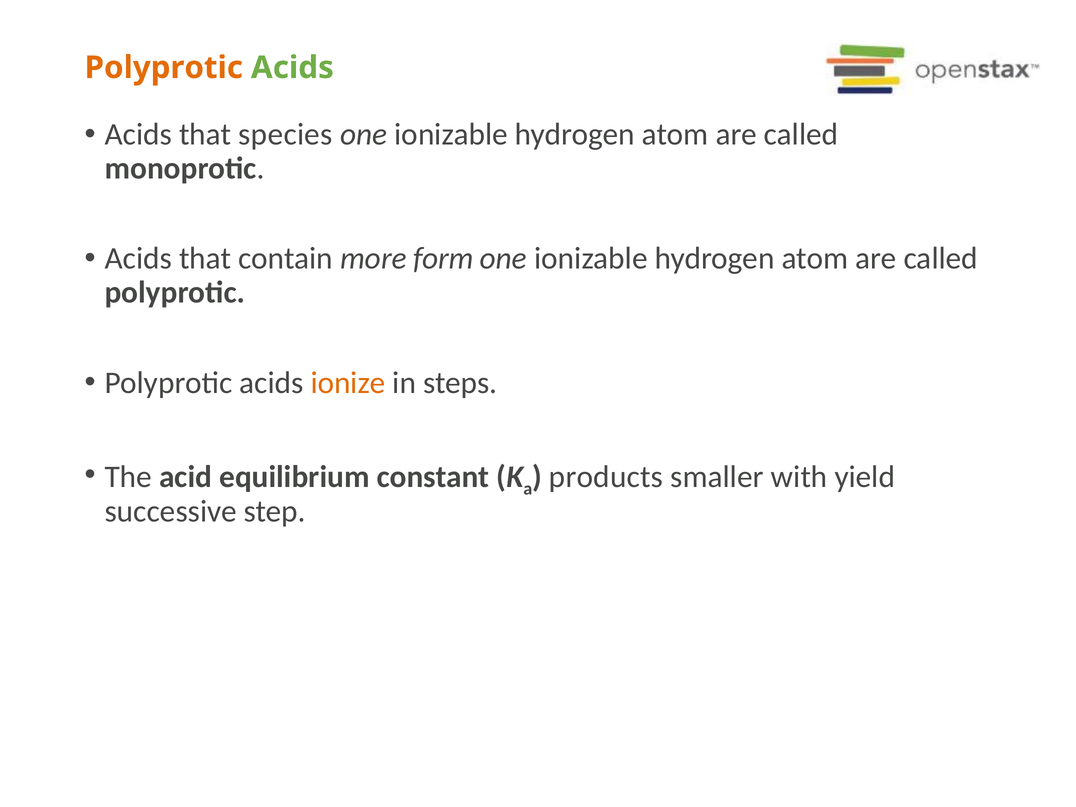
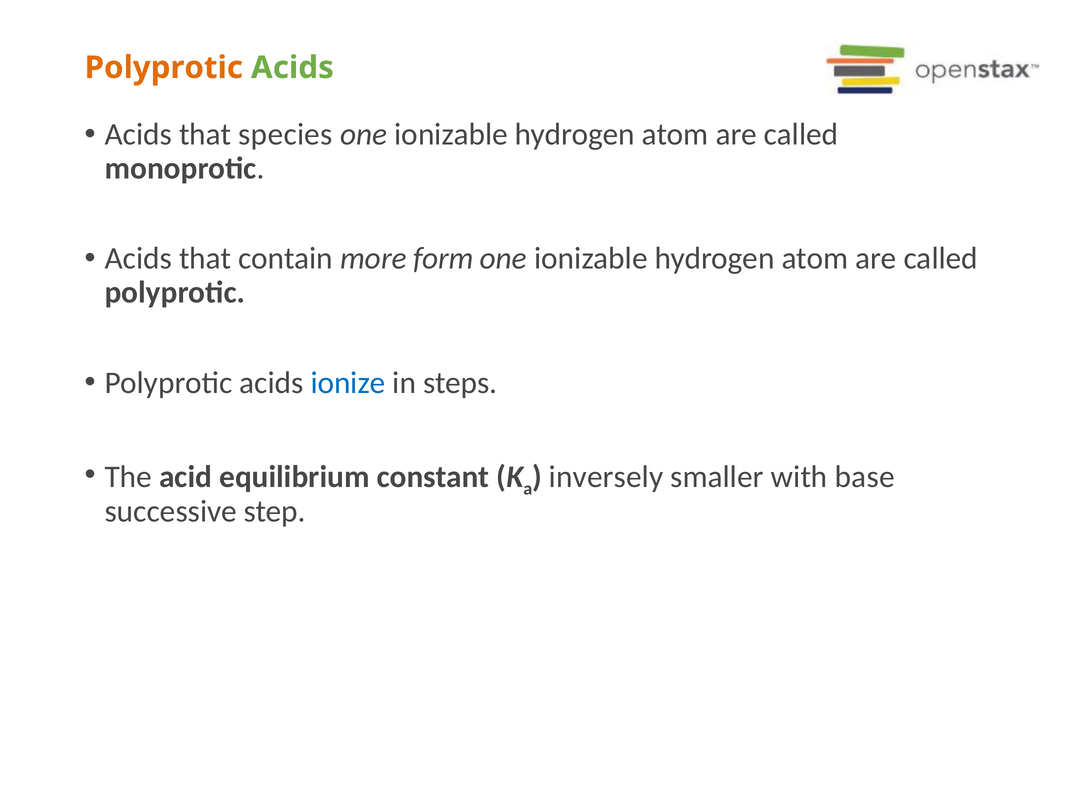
ionize colour: orange -> blue (348, 383)
products: products -> inversely (606, 477)
yield: yield -> base (865, 477)
